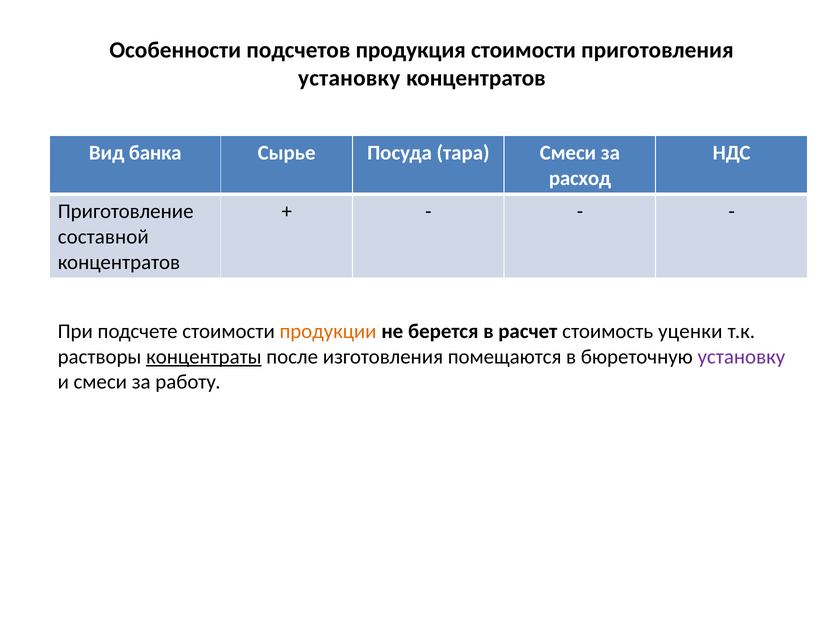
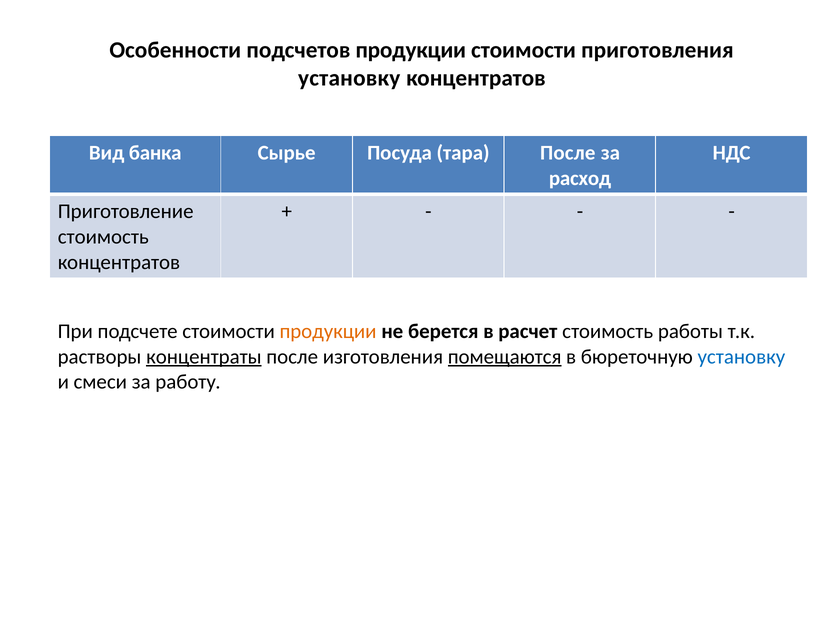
подсчетов продукция: продукция -> продукции (411, 50)
тара Смеси: Смеси -> После (568, 153)
составной: составной -> стоимость (103, 237)
уценки: уценки -> работы (690, 332)
помещаются underline: none -> present (505, 357)
установку colour: purple -> blue (741, 357)
